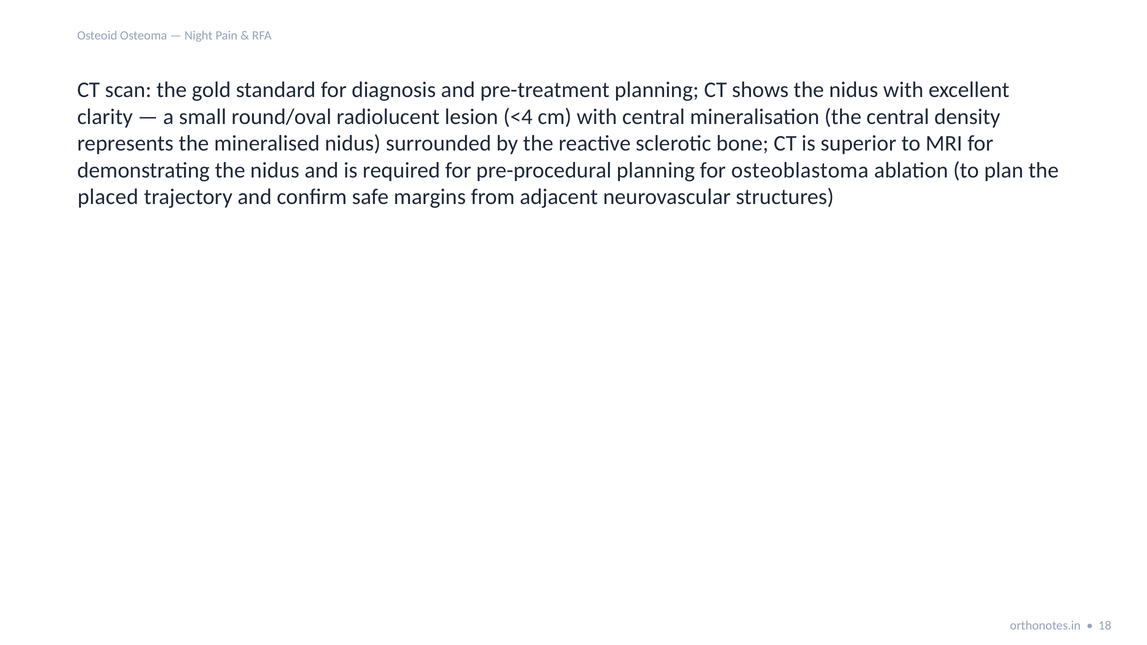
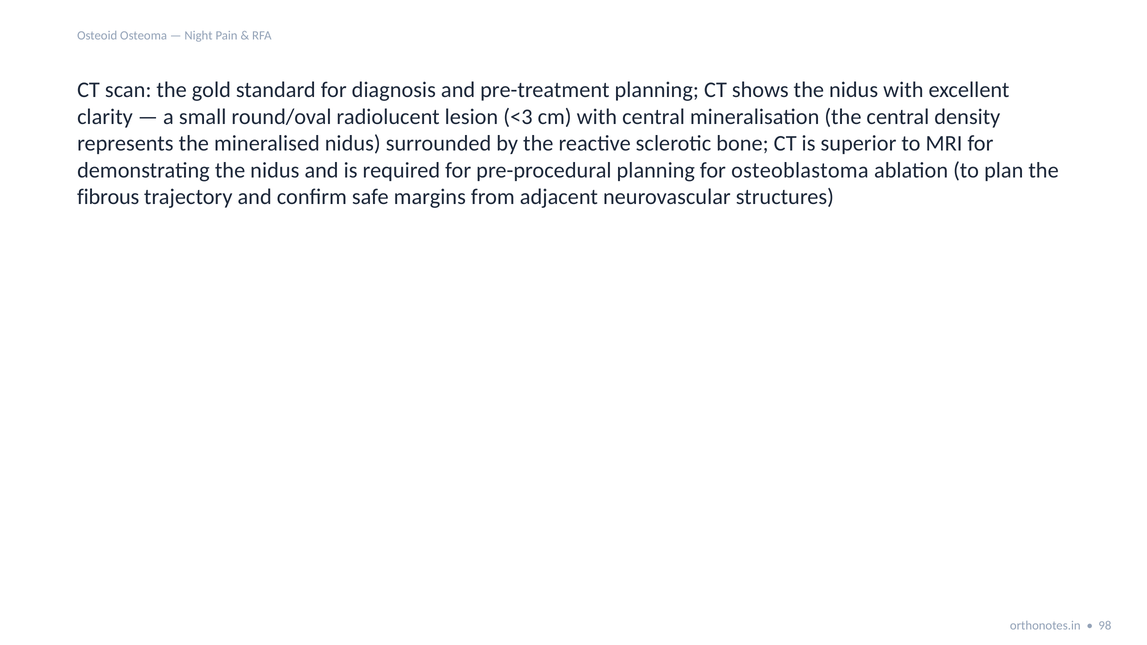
<4: <4 -> <3 (518, 117)
placed: placed -> fibrous (108, 197)
18: 18 -> 98 (1105, 626)
